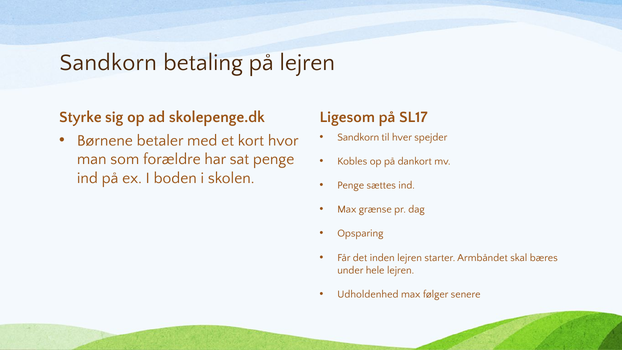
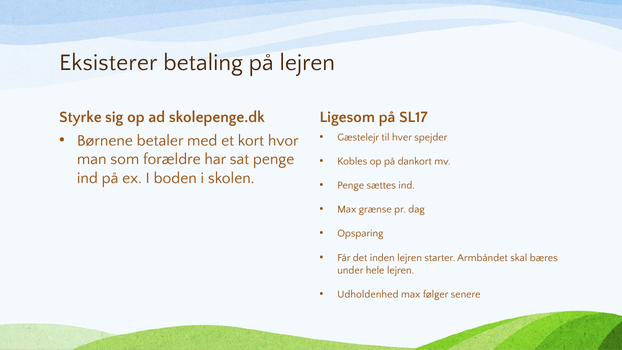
Sandkorn: Sandkorn -> Eksisterer (108, 63)
Sandkorn: Sandkorn -> Gæstelejr (358, 137)
